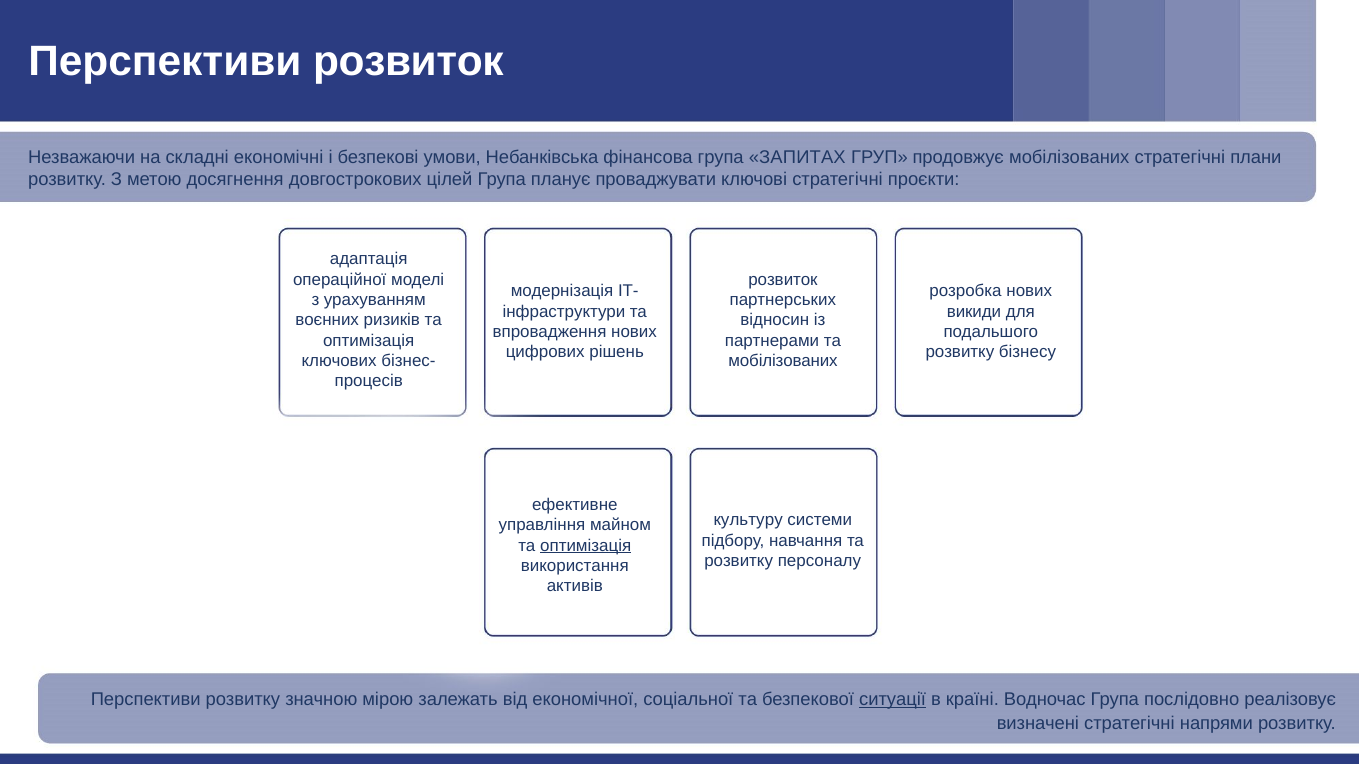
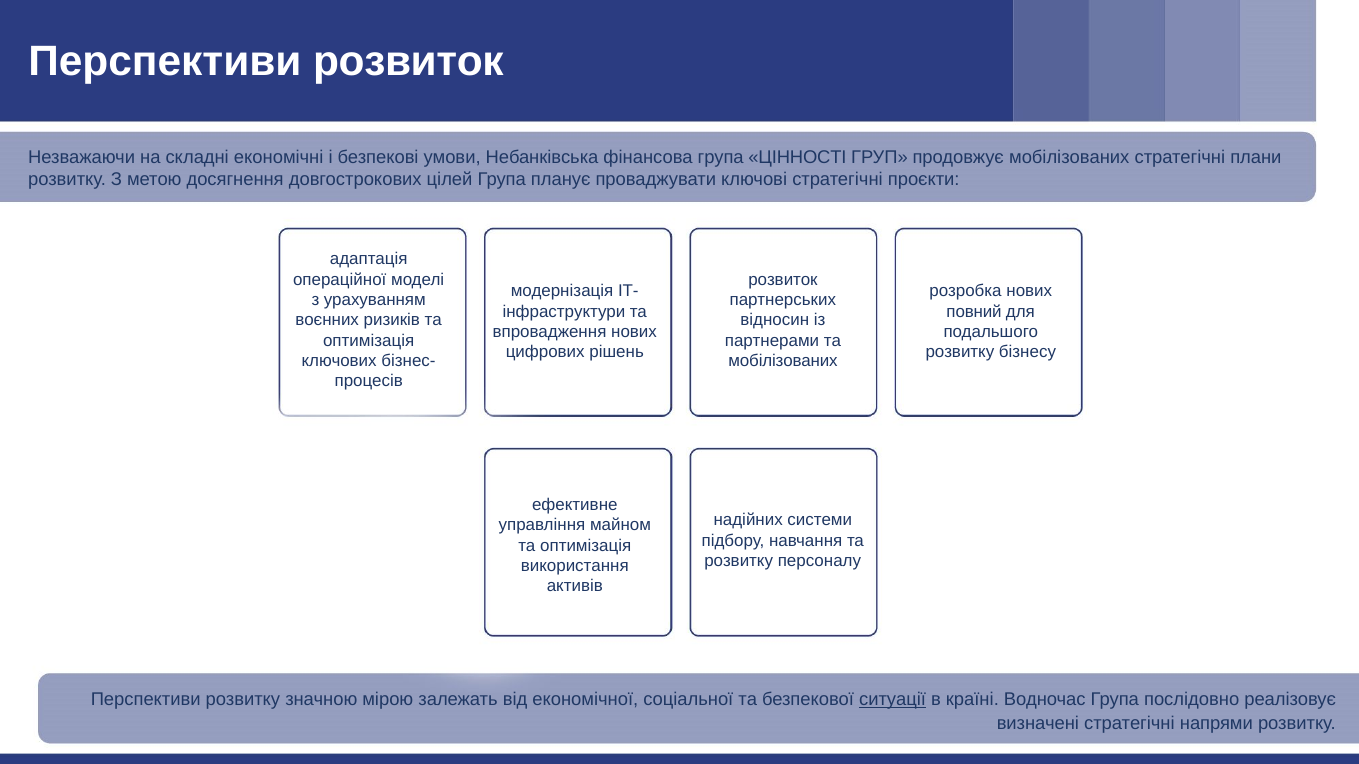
ЗАПИТАХ: ЗАПИТАХ -> ЦІННОСТІ (797, 157)
викиди: викиди -> повний (974, 312)
культуру: культуру -> надійних (748, 521)
оптимізація underline: present -> none (586, 546)
